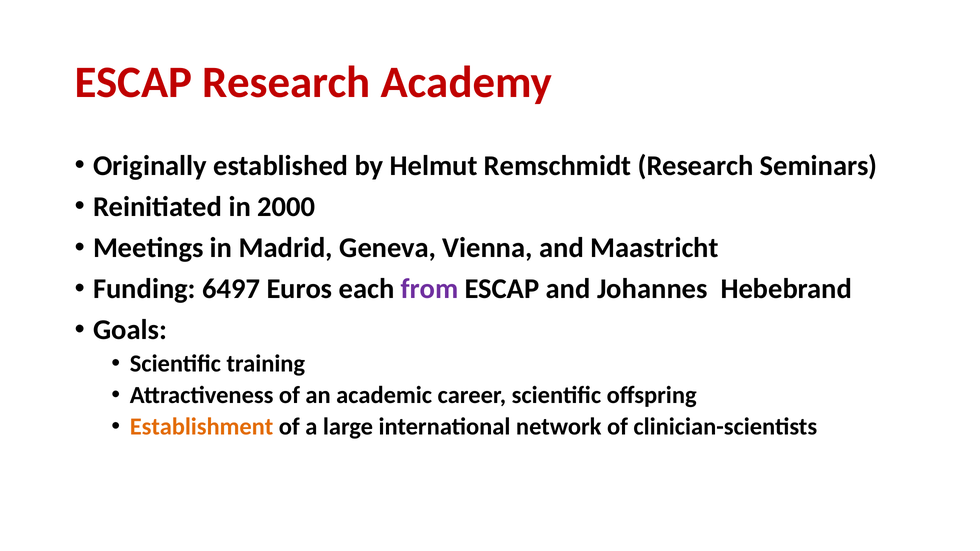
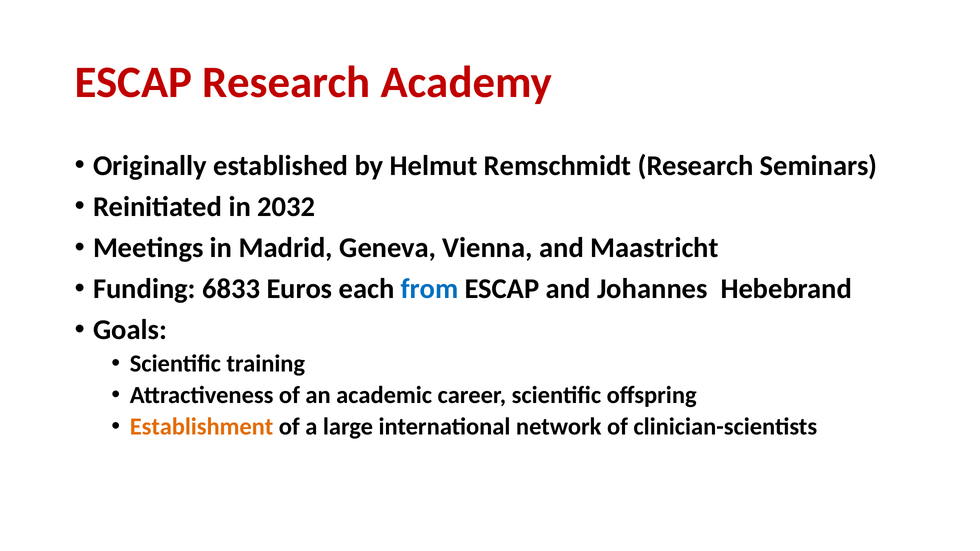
2000: 2000 -> 2032 (286, 207)
6497: 6497 -> 6833 (231, 289)
from colour: purple -> blue (430, 289)
